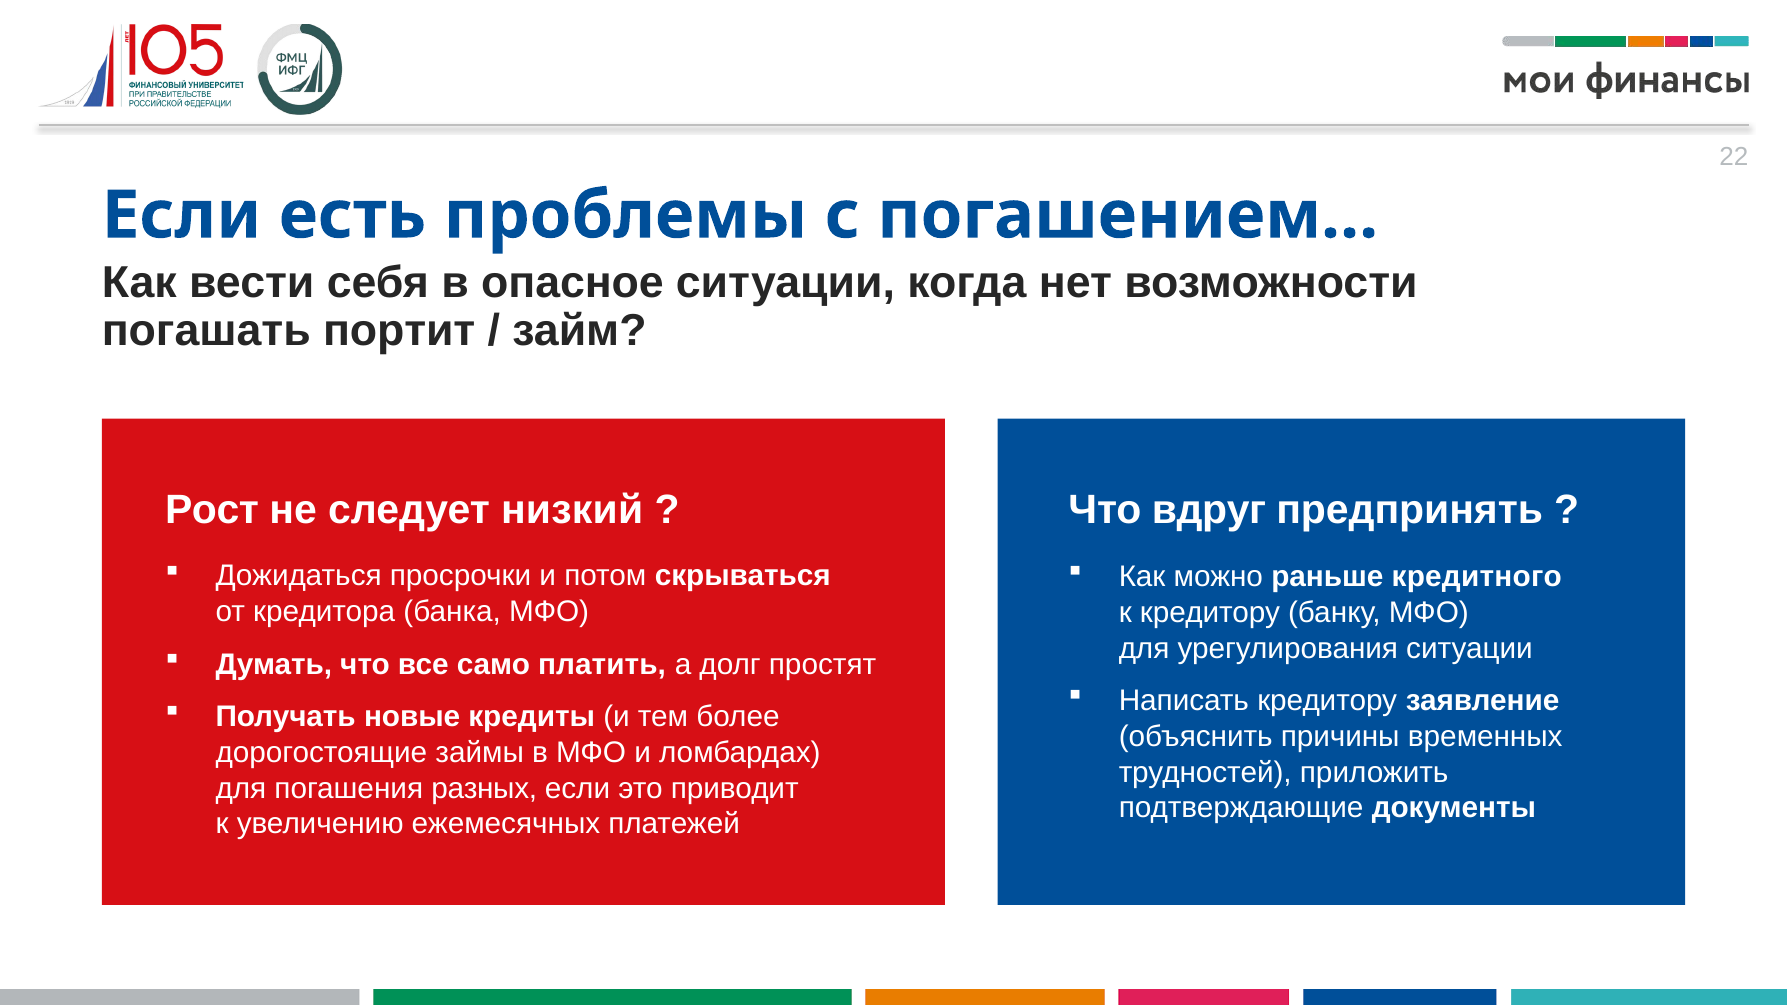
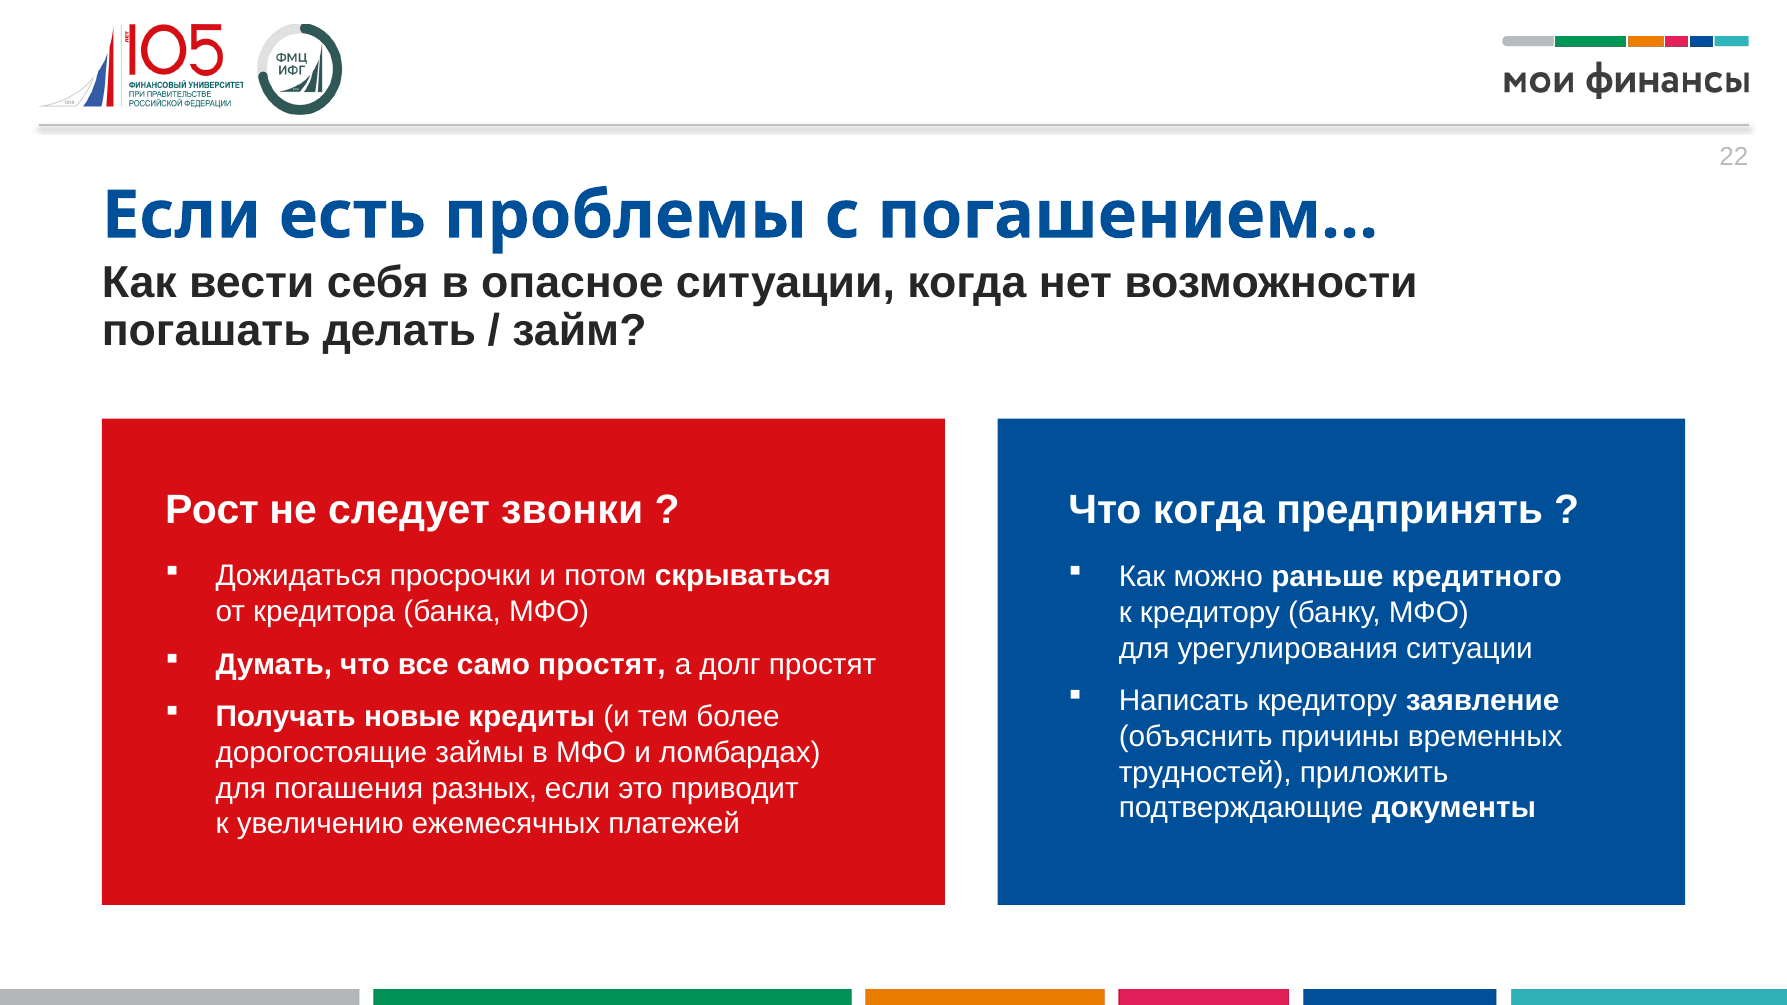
портит: портит -> делать (399, 331)
низкий: низкий -> звонки (572, 510)
Что вдруг: вдруг -> когда (1209, 510)
само платить: платить -> простят (602, 664)
